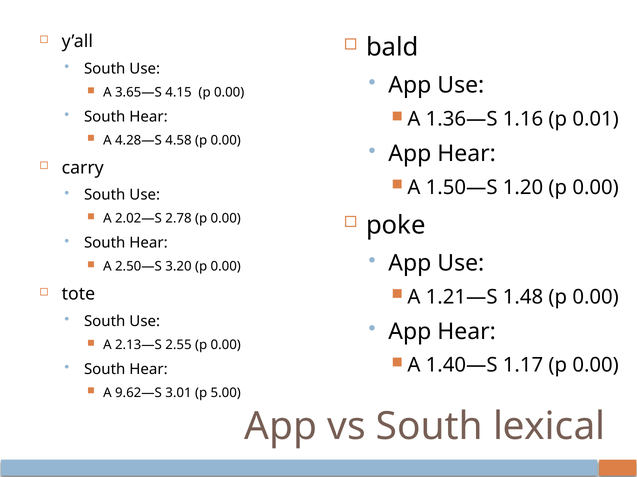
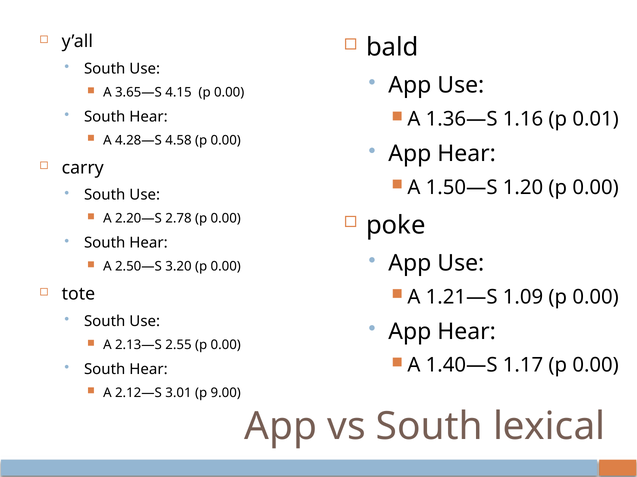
2.02—S: 2.02—S -> 2.20—S (138, 219)
1.48: 1.48 -> 1.09 (523, 297)
9.62—S: 9.62—S -> 2.12—S (138, 393)
5.00: 5.00 -> 9.00 (226, 393)
